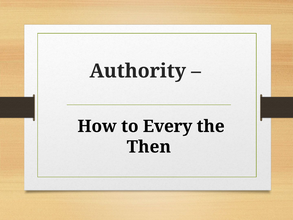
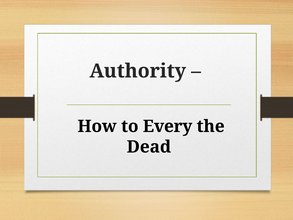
Then: Then -> Dead (149, 147)
